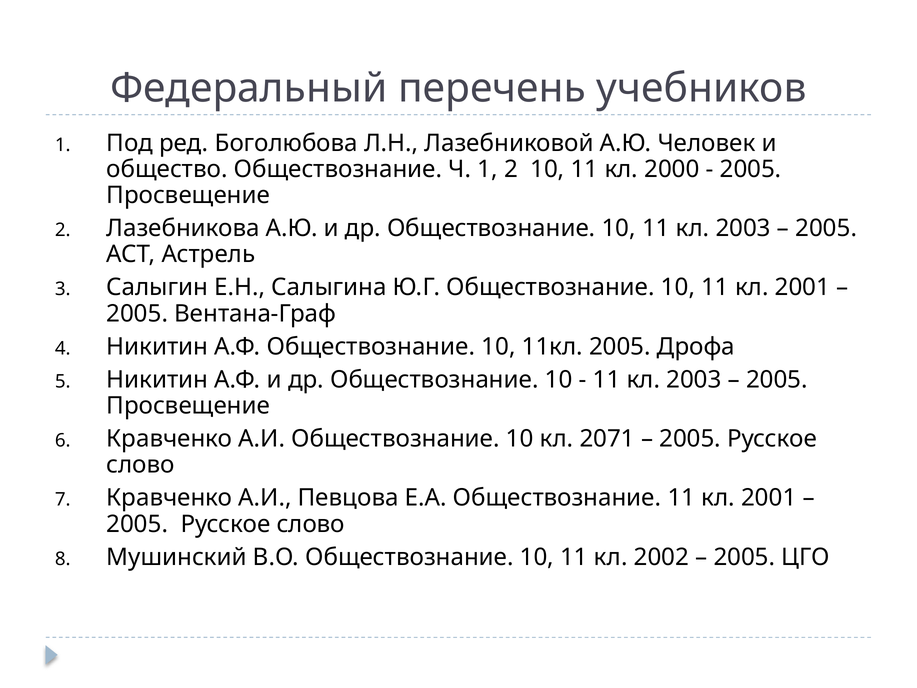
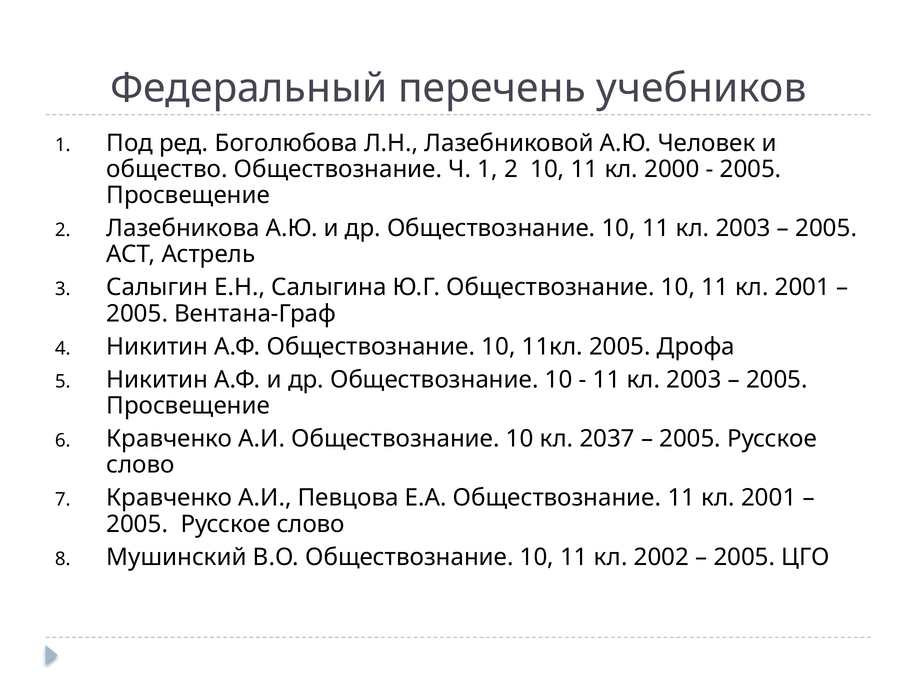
2071: 2071 -> 2037 (607, 439)
